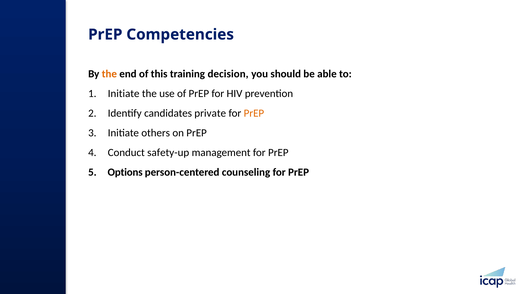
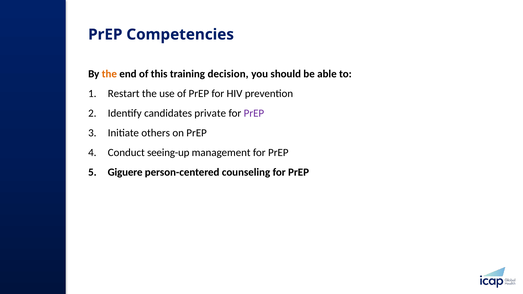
Initiate: Initiate -> Restart (124, 94)
PrEP colour: orange -> purple (254, 113)
safety-up: safety-up -> seeing-up (168, 153)
Options: Options -> Giguere (125, 172)
